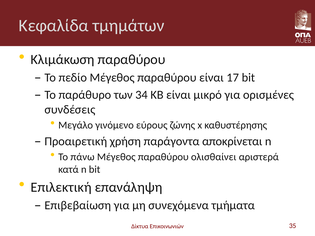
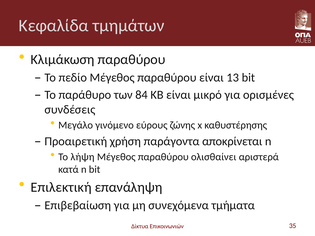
17: 17 -> 13 (233, 78)
34: 34 -> 84 (141, 95)
πάνω: πάνω -> λήψη (82, 157)
